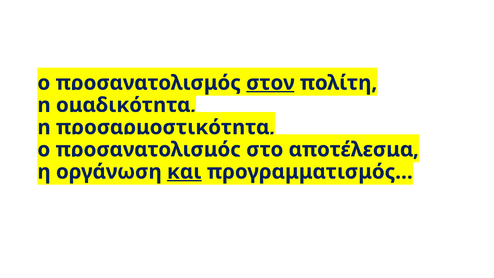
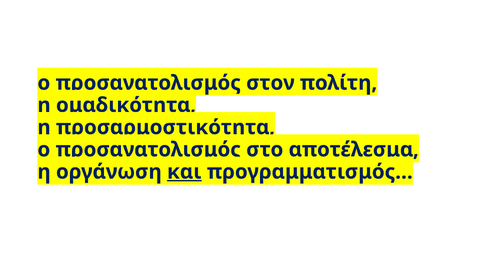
στον underline: present -> none (270, 83)
